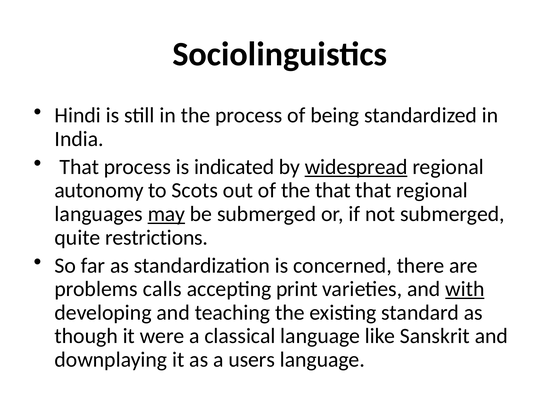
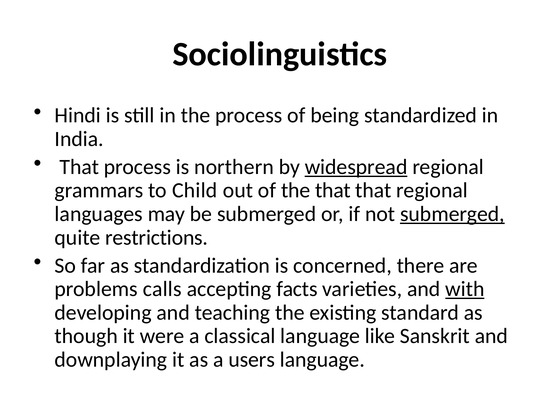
indicated: indicated -> northern (234, 167)
autonomy: autonomy -> grammars (99, 190)
Scots: Scots -> Child (195, 190)
may underline: present -> none (166, 214)
submerged underline: none -> present (452, 214)
print: print -> facts (297, 289)
